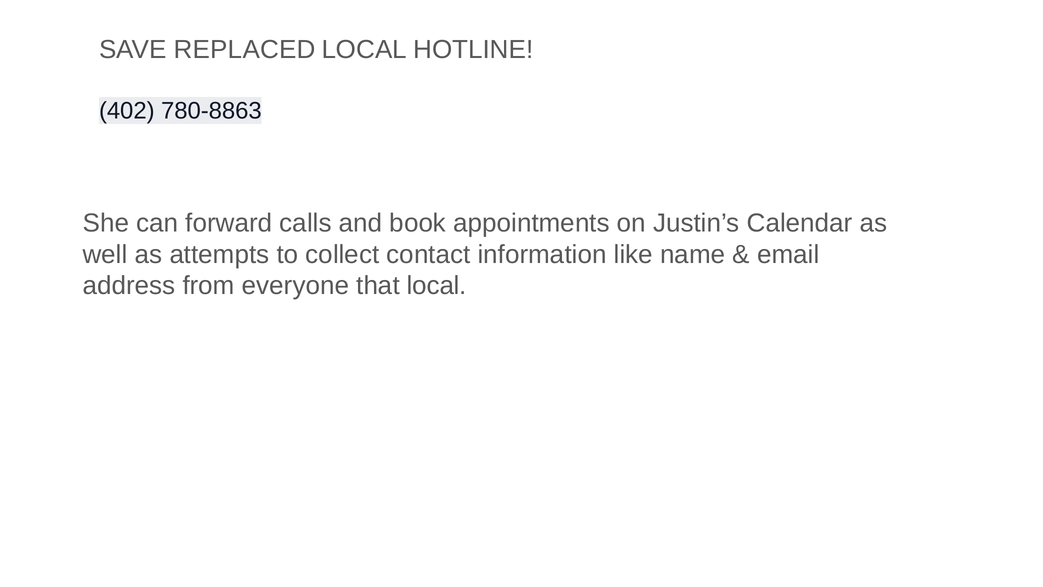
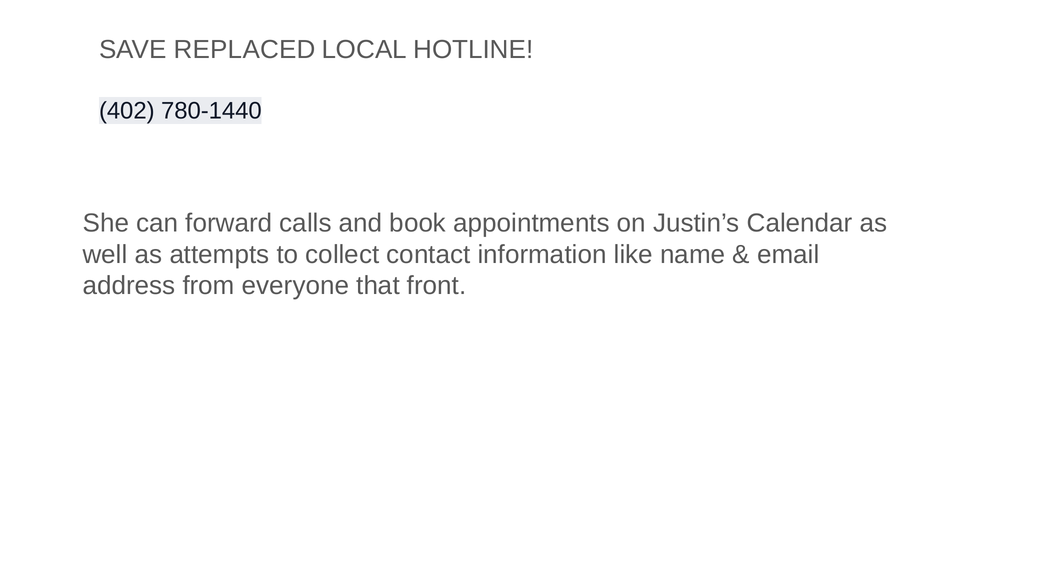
780-8863: 780-8863 -> 780-1440 (211, 111)
that local: local -> front (437, 286)
